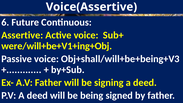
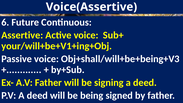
were/will+be+V1+ing+Obj: were/will+be+V1+ing+Obj -> your/will+be+V1+ing+Obj (57, 46)
